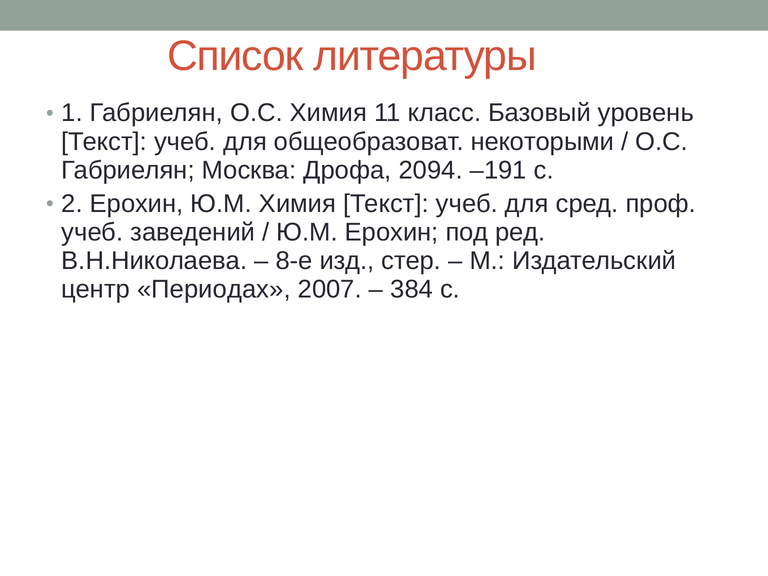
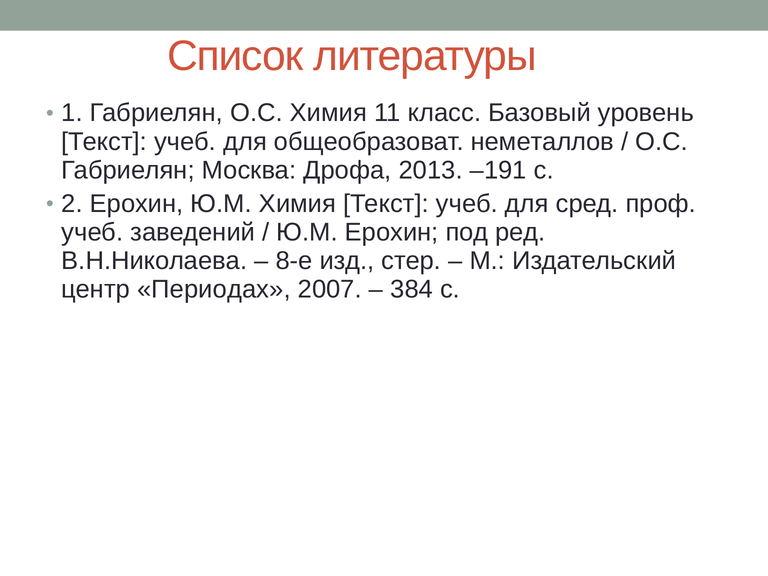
некоторыми: некоторыми -> неметаллов (542, 142)
2094: 2094 -> 2013 (431, 170)
